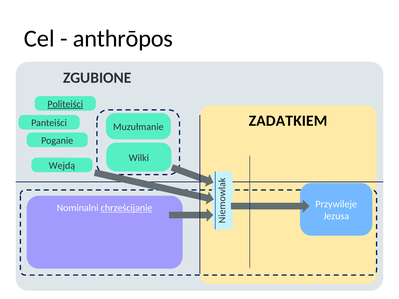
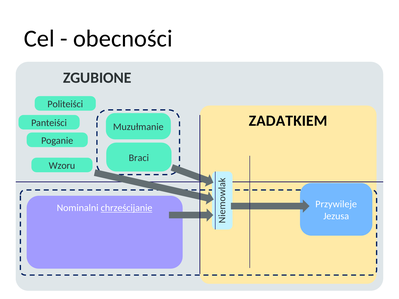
anthrōpos: anthrōpos -> obecności (123, 39)
Politeiści underline: present -> none (65, 104)
Wilki: Wilki -> Braci (139, 158)
Wejdą: Wejdą -> Wzoru (62, 166)
